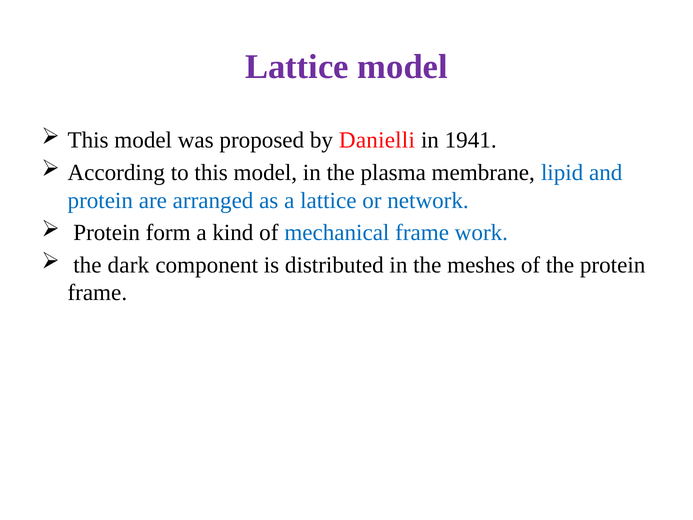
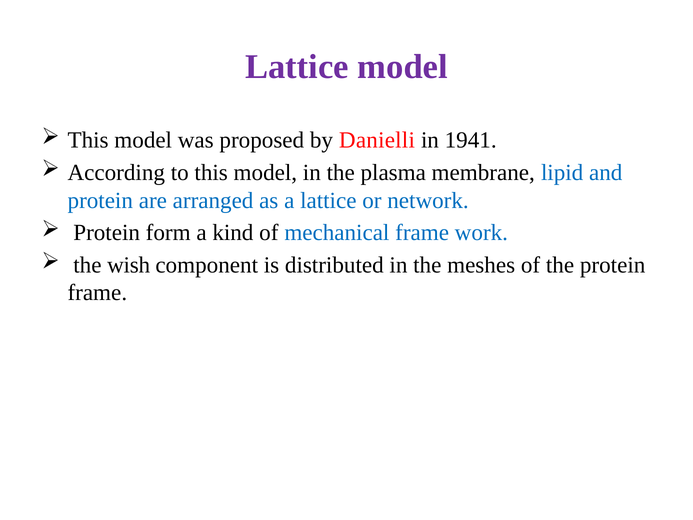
dark: dark -> wish (129, 265)
